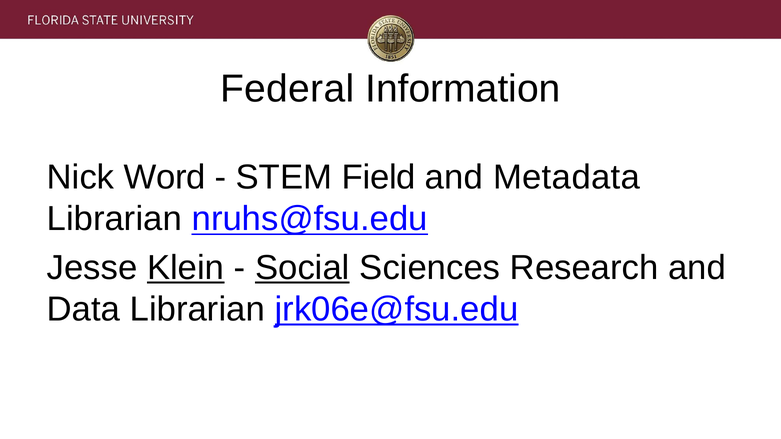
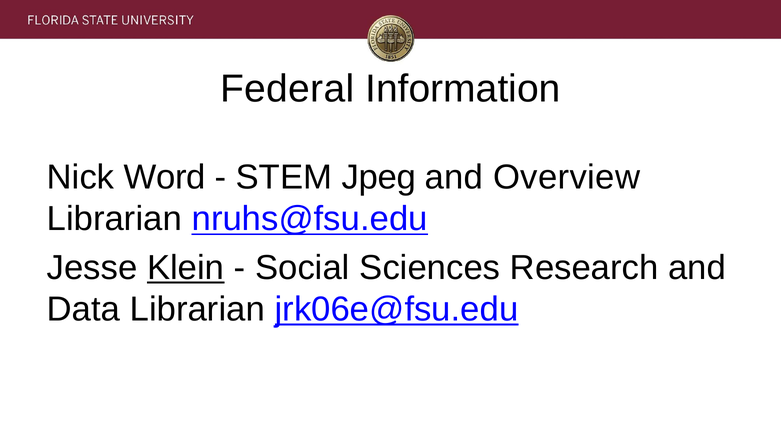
Field: Field -> Jpeg (379, 178)
Metadata: Metadata -> Overview (567, 178)
Social underline: present -> none (302, 268)
